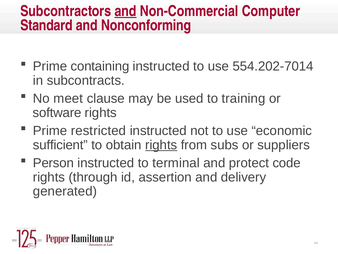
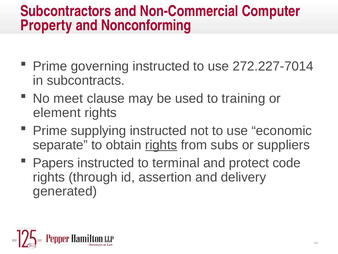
and underline: present -> none (126, 11)
Standard: Standard -> Property (46, 25)
containing: containing -> governing (100, 66)
554.202-7014: 554.202-7014 -> 272.227-7014 (273, 66)
software: software -> element (57, 113)
restricted: restricted -> supplying (99, 130)
sufficient: sufficient -> separate (60, 145)
Person: Person -> Papers (53, 163)
